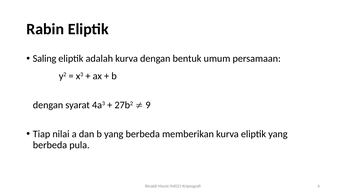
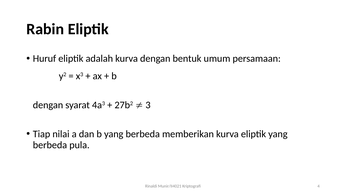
Saling: Saling -> Huruf (44, 58)
9: 9 -> 3 (148, 105)
